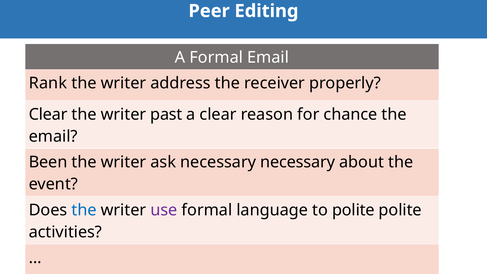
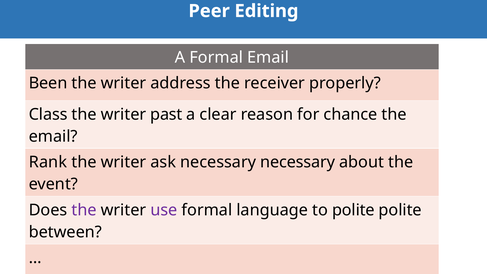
Rank: Rank -> Been (48, 83)
Clear: Clear -> Class (48, 114)
Been: Been -> Rank (48, 162)
the colour: blue -> purple (84, 210)
activities: activities -> between (65, 232)
